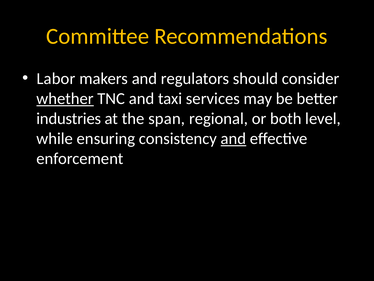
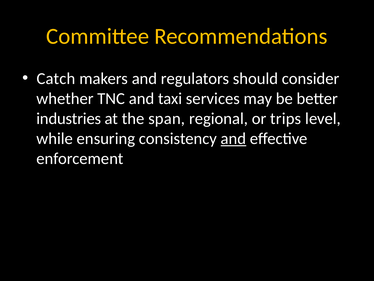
Labor: Labor -> Catch (56, 78)
whether underline: present -> none (65, 98)
both: both -> trips (286, 118)
